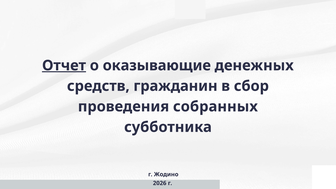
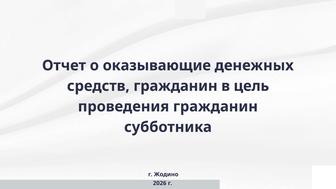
Отчет underline: present -> none (64, 66)
сбор: сбор -> цель (251, 86)
проведения собранных: собранных -> гражданин (215, 107)
